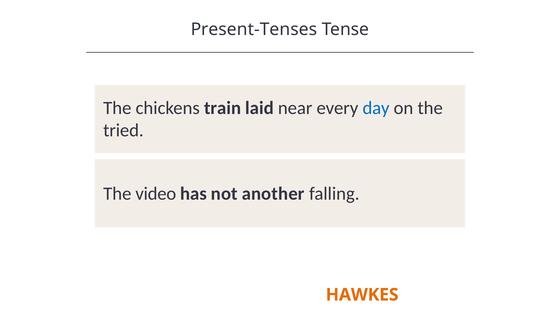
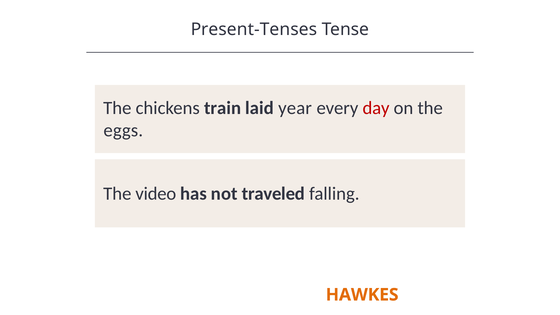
near: near -> year (295, 108)
day colour: blue -> red (376, 108)
tried: tried -> eggs (123, 130)
another: another -> traveled (273, 194)
